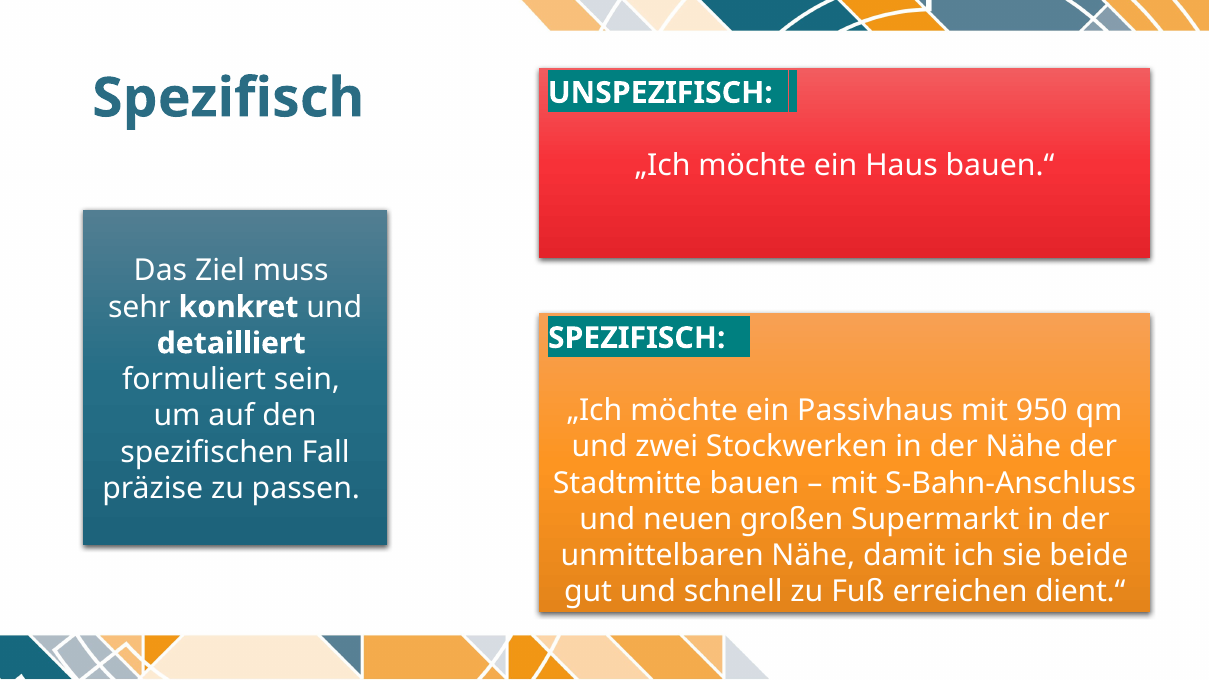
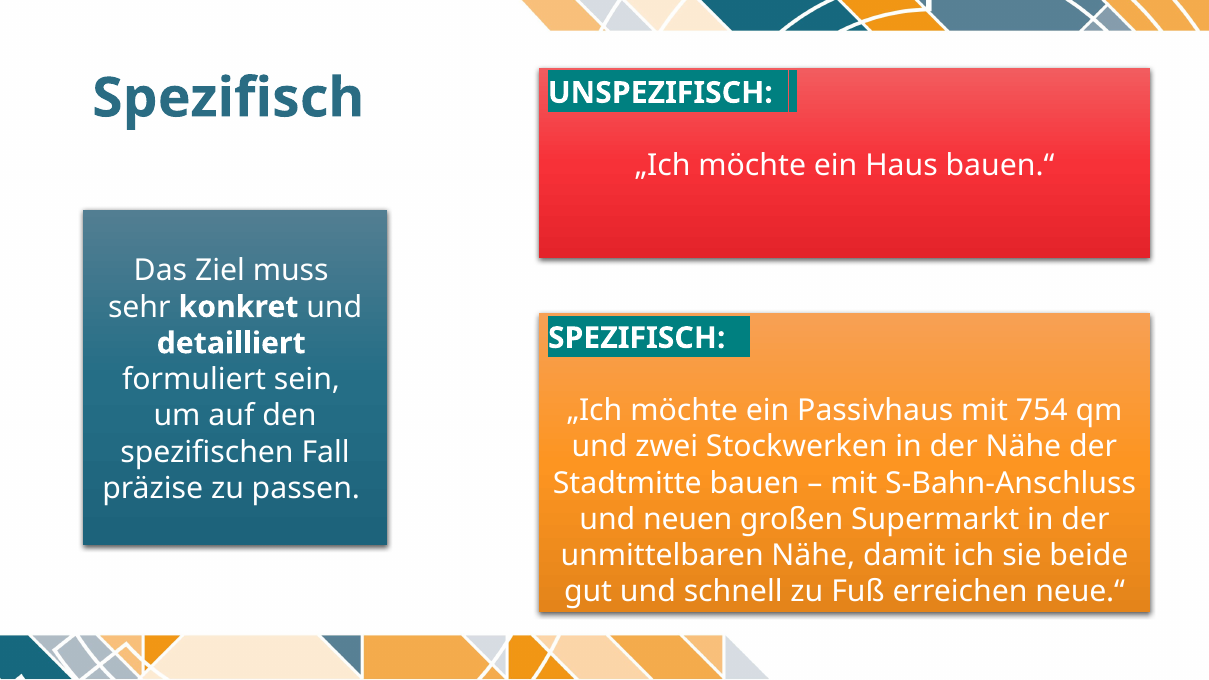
950: 950 -> 754 (1042, 411)
dient.“: dient.“ -> neue.“ (1080, 592)
